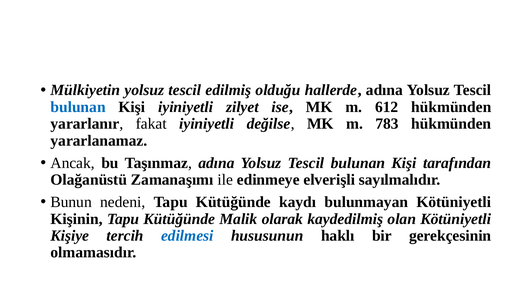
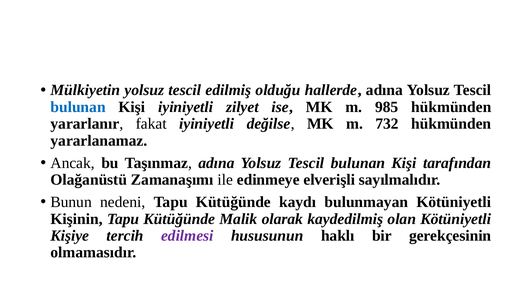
612: 612 -> 985 (387, 107)
783: 783 -> 732 (387, 123)
edilmesi colour: blue -> purple (187, 235)
